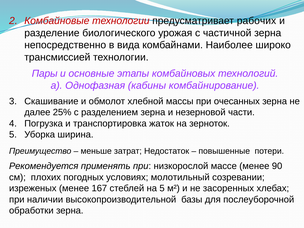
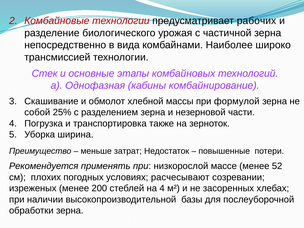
Пары: Пары -> Стек (45, 73)
очесанных: очесанных -> формулой (237, 101)
далее: далее -> собой (37, 112)
жаток: жаток -> также (162, 124)
90: 90 -> 52 (277, 166)
молотильный: молотильный -> расчесывают (180, 177)
167: 167 -> 200 (99, 188)
на 5: 5 -> 4 (162, 188)
